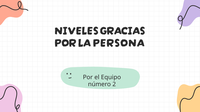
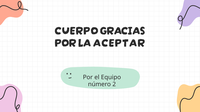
NIVELES: NIVELES -> CUERPO (77, 30)
PERSONA: PERSONA -> ACEPTAR (119, 43)
